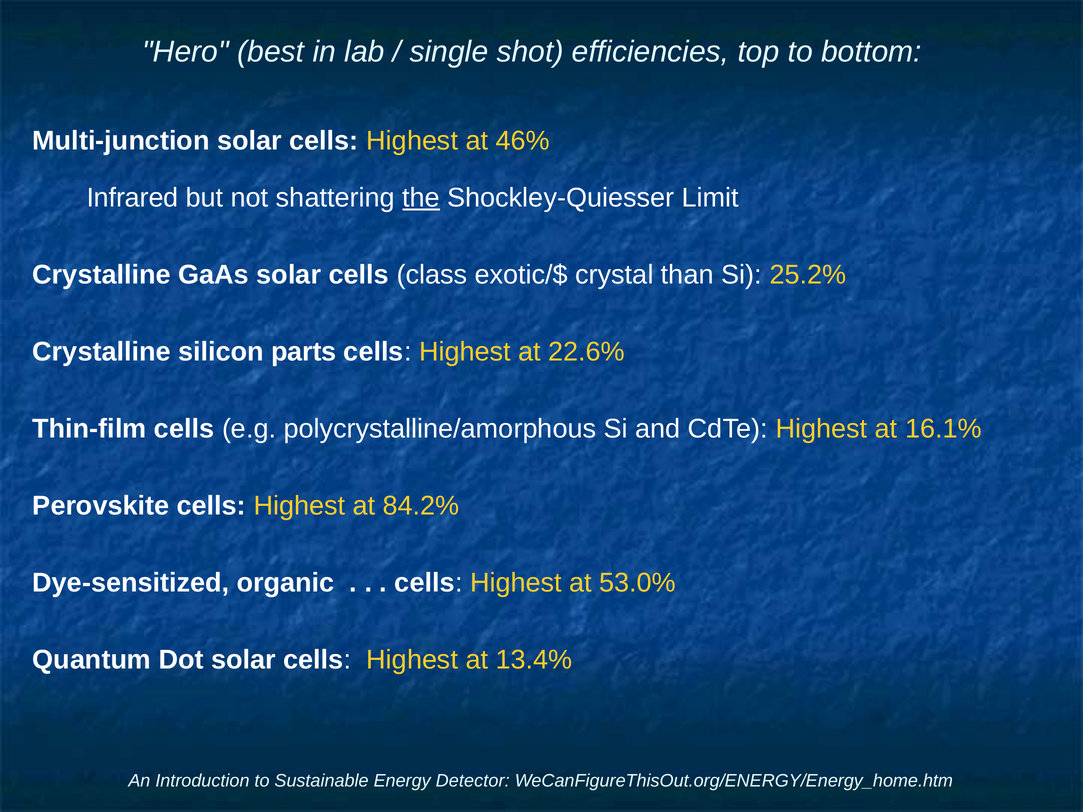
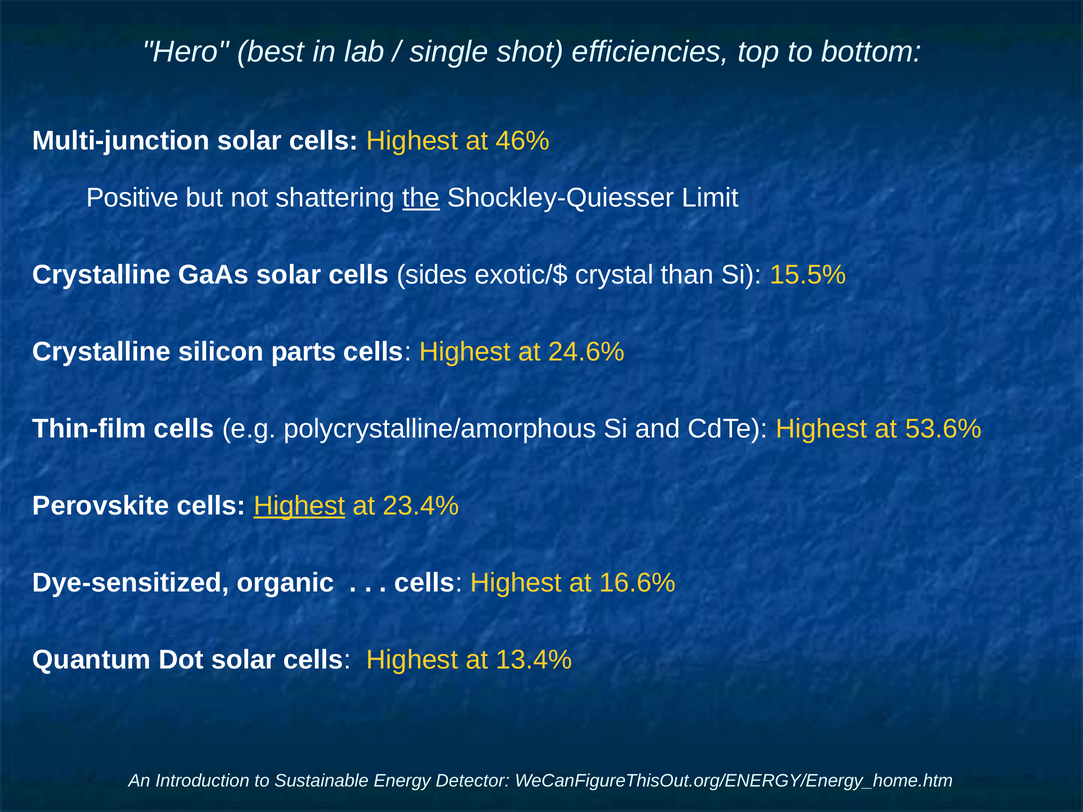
Infrared: Infrared -> Positive (133, 198)
class: class -> sides (432, 275)
25.2%: 25.2% -> 15.5% (808, 275)
22.6%: 22.6% -> 24.6% (587, 352)
16.1%: 16.1% -> 53.6% (943, 429)
Highest underline: none -> present (299, 506)
84.2%: 84.2% -> 23.4% (421, 506)
53.0%: 53.0% -> 16.6% (638, 583)
